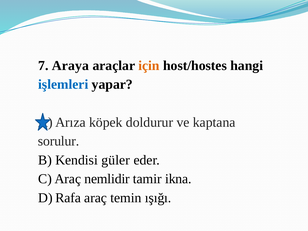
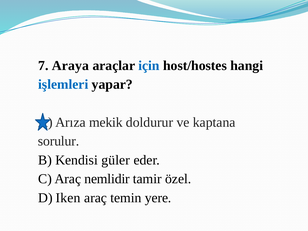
için colour: orange -> blue (149, 66)
köpek: köpek -> mekik (106, 122)
ikna: ikna -> özel (178, 179)
Rafa: Rafa -> Iken (68, 198)
ışığı: ışığı -> yere (158, 198)
